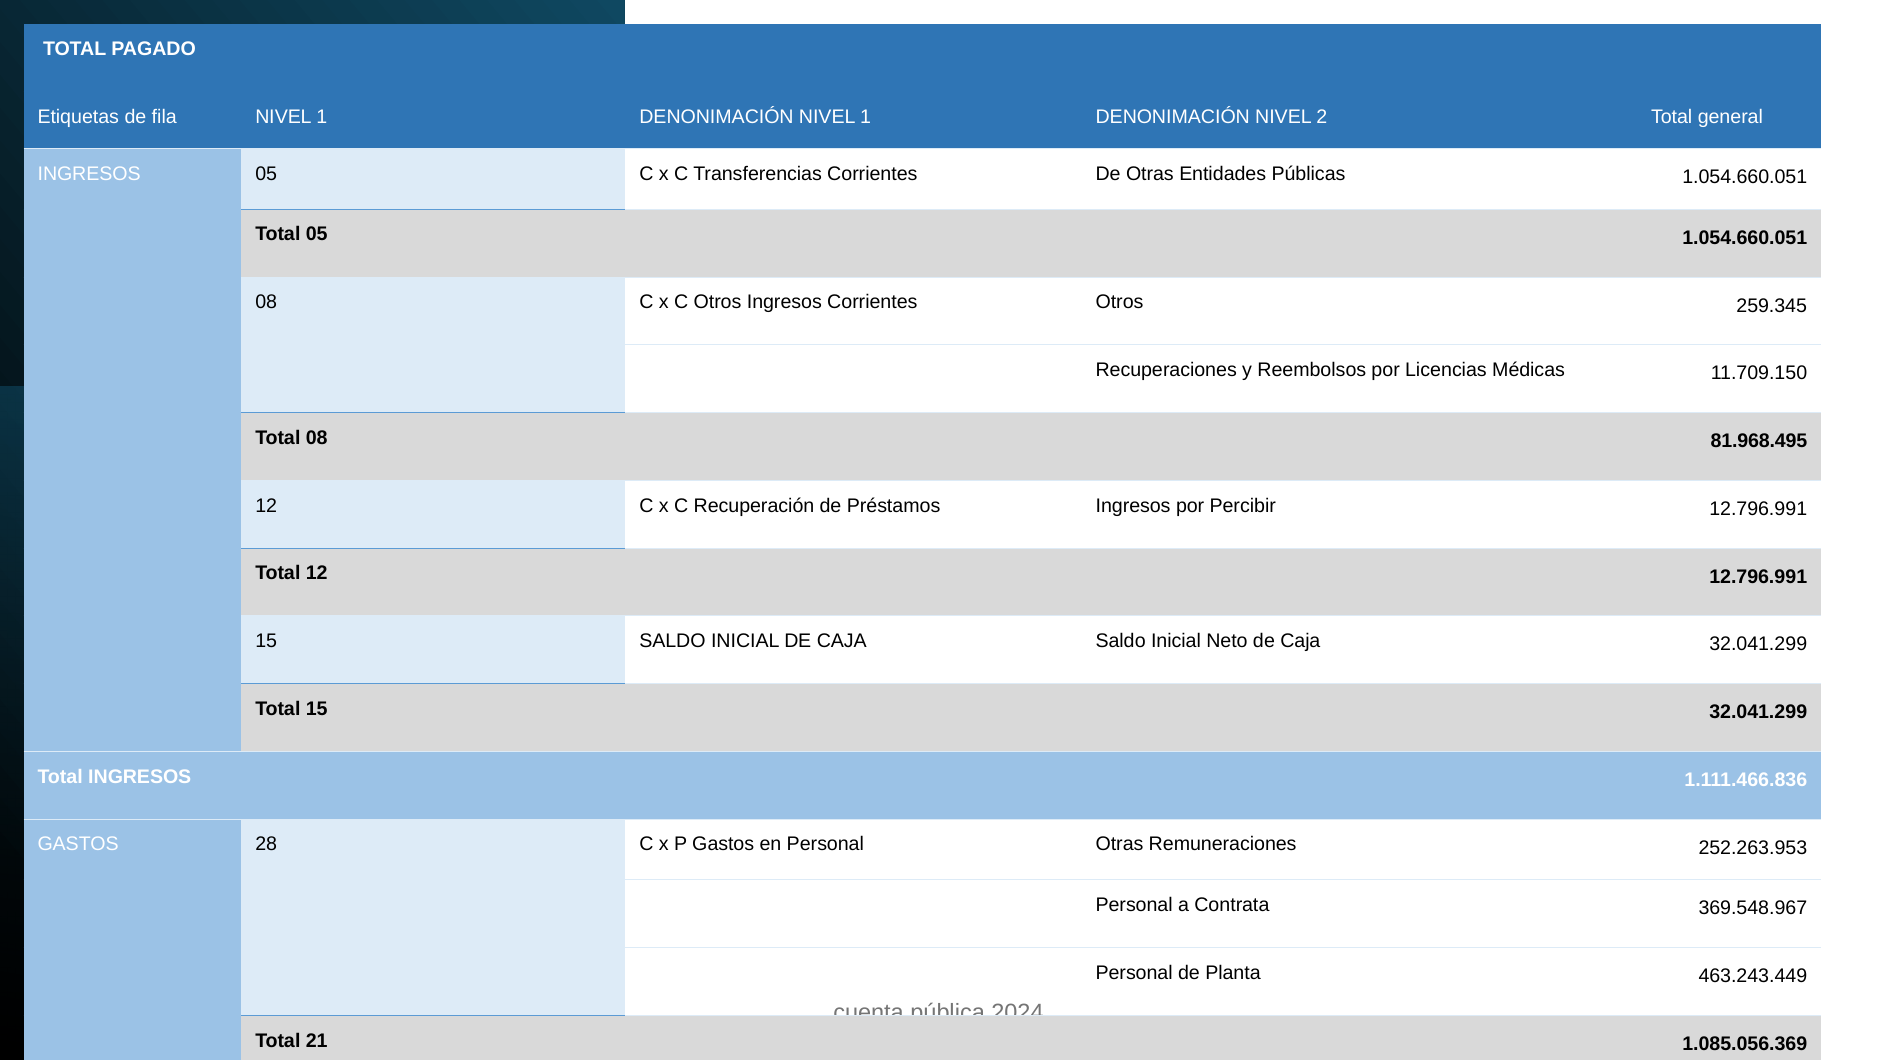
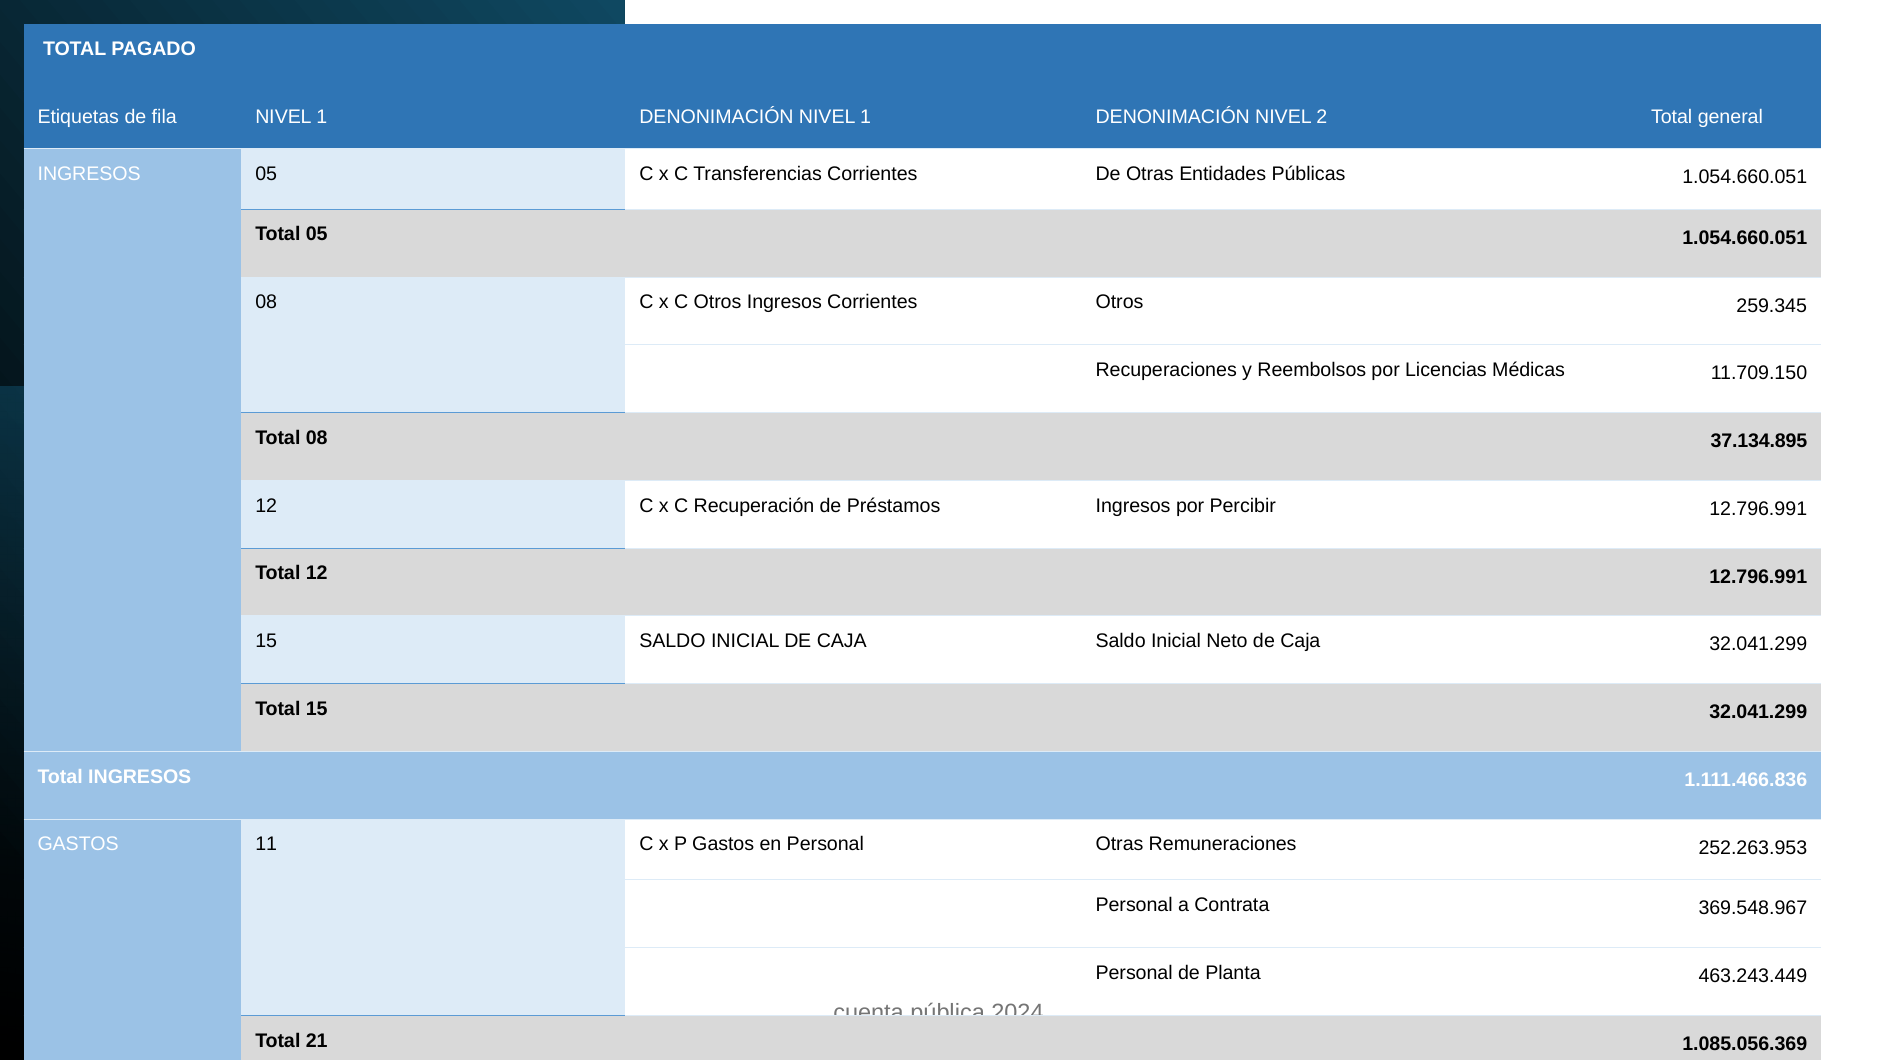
81.968.495: 81.968.495 -> 37.134.895 (1759, 441)
28: 28 -> 11 (266, 844)
